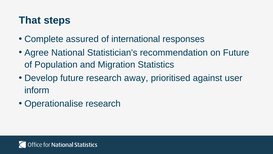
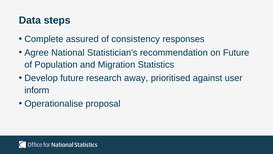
That: That -> Data (30, 20)
international: international -> consistency (136, 39)
Operationalise research: research -> proposal (103, 103)
